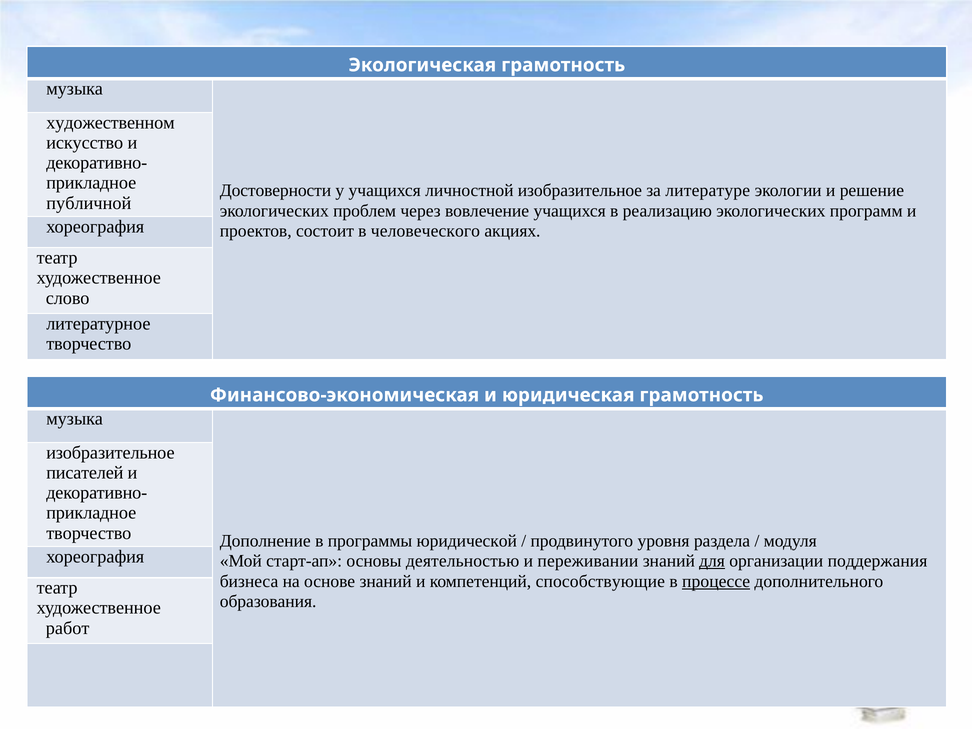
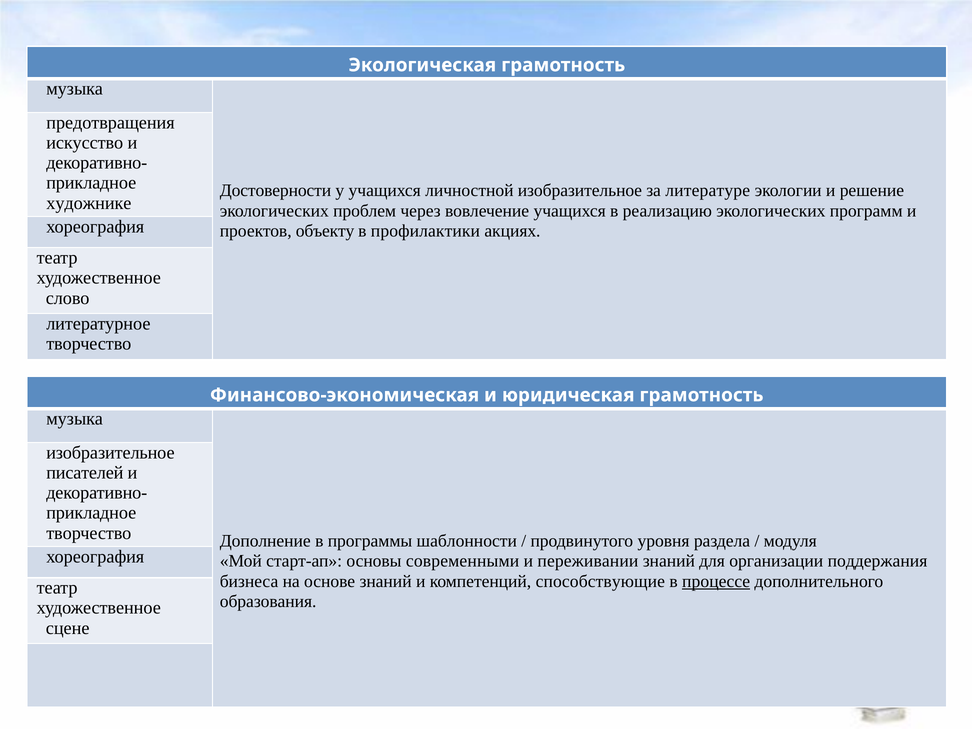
художественном: художественном -> предотвращения (110, 123)
публичной: публичной -> художнике (89, 203)
состоит: состоит -> объекту (325, 231)
человеческого: человеческого -> профилактики (425, 231)
юридической: юридической -> шаблонности (467, 541)
деятельностью: деятельностью -> современными (463, 561)
для underline: present -> none (712, 561)
работ: работ -> сцене (68, 628)
